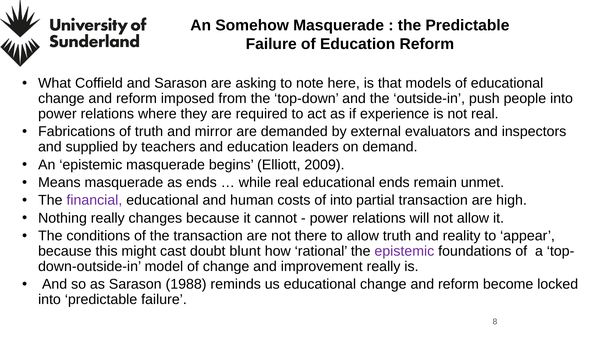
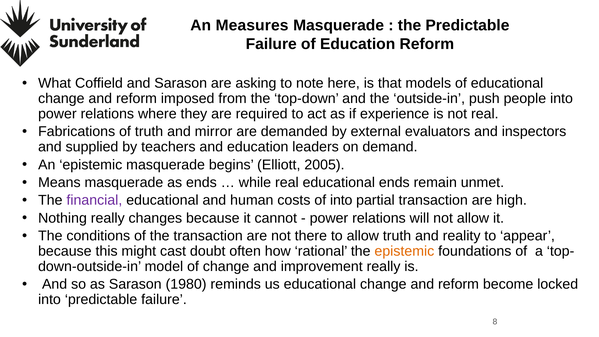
Somehow: Somehow -> Measures (252, 25)
2009: 2009 -> 2005 (324, 165)
blunt: blunt -> often (245, 251)
epistemic colour: purple -> orange (404, 251)
1988: 1988 -> 1980 (186, 284)
